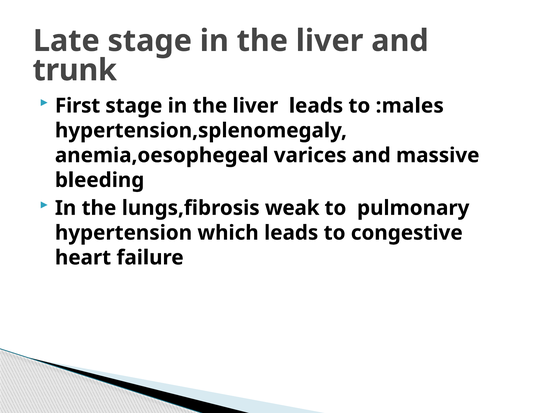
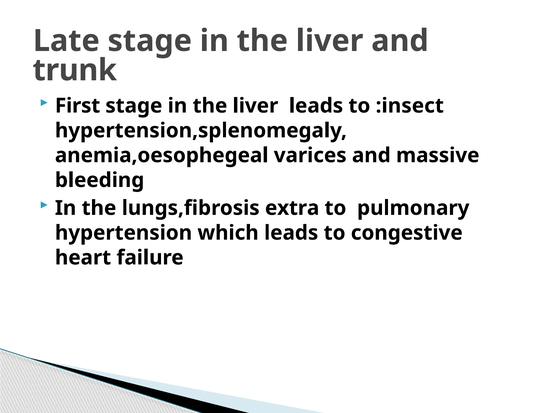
:males: :males -> :insect (410, 106)
weak: weak -> extra (292, 208)
